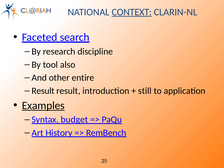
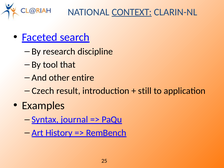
also: also -> that (68, 65)
Result: Result -> Czech (43, 91)
Examples underline: present -> none (43, 105)
budget: budget -> journal (74, 120)
